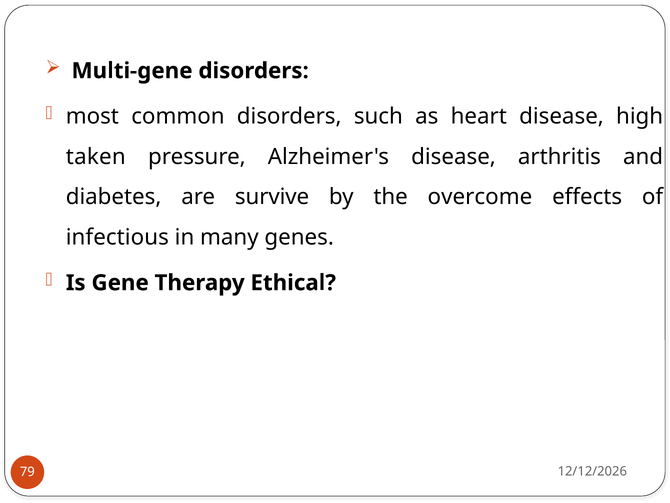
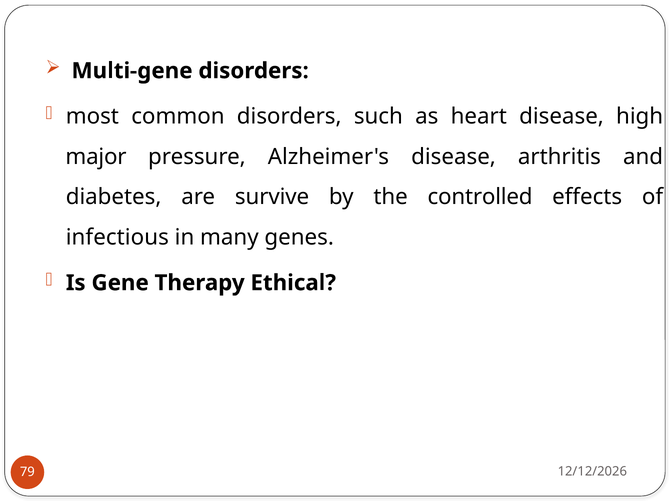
taken: taken -> major (96, 157)
overcome: overcome -> controlled (480, 197)
